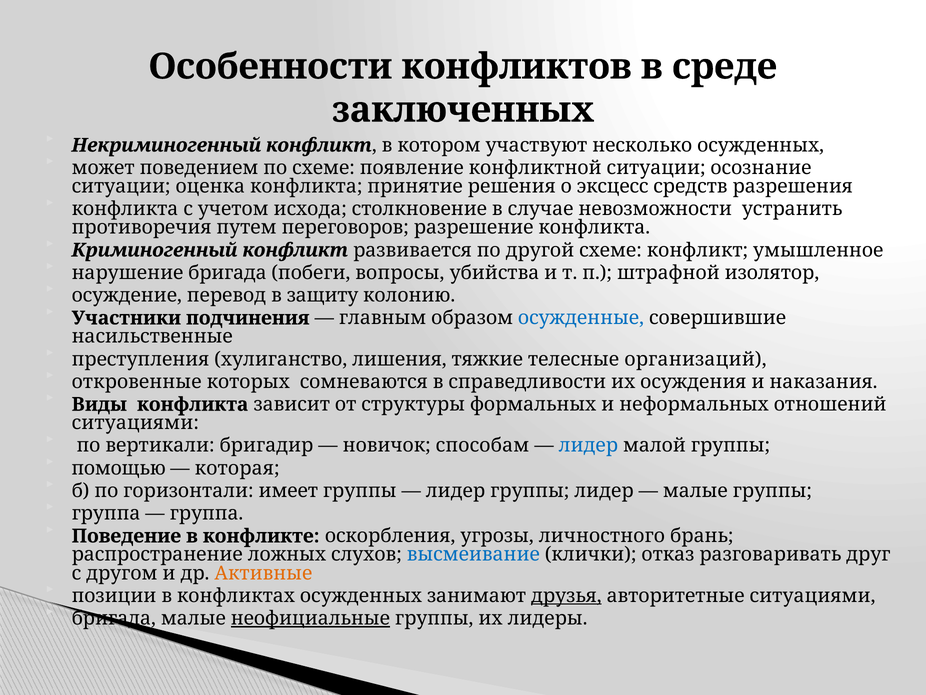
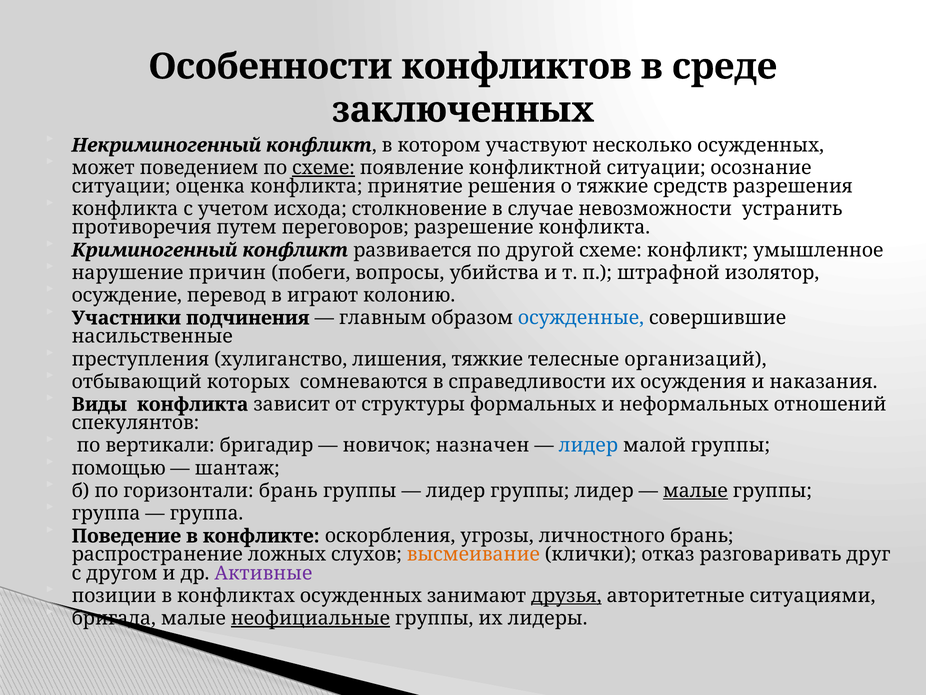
схеме underline: none -> present (323, 168)
о эксцесс: эксцесс -> тяжкие (613, 186)
нарушение бригада: бригада -> причин (227, 273)
защиту: защиту -> играют (323, 295)
откровенные: откровенные -> отбывающий (137, 382)
ситуациями: ситуациями -> спекулянтов (135, 423)
способам: способам -> назначен (482, 445)
которая: которая -> шантаж (237, 468)
горизонтали имеет: имеет -> брань (288, 491)
малые underline: none -> present (695, 491)
высмеивание colour: blue -> orange (473, 554)
Активные colour: orange -> purple (263, 573)
